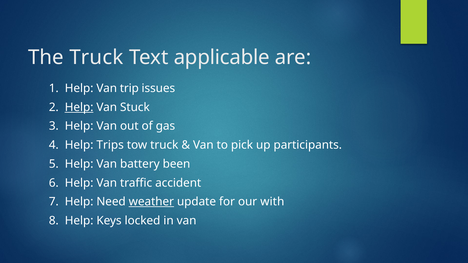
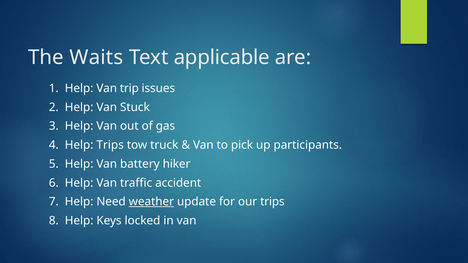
The Truck: Truck -> Waits (96, 57)
Help underline: present -> none (79, 107)
been: been -> hiker (177, 164)
our with: with -> trips (272, 202)
